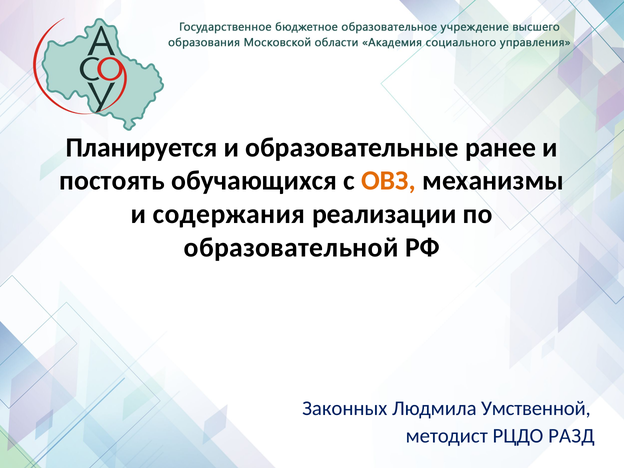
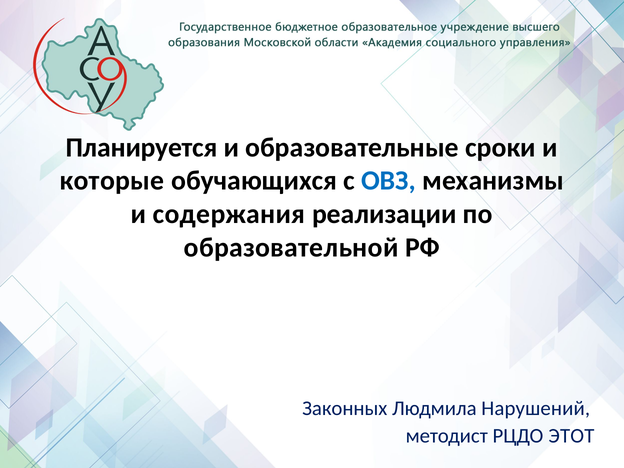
ранее: ранее -> сроки (500, 148)
постоять: постоять -> которые (112, 181)
ОВЗ colour: orange -> blue (389, 181)
Умственной: Умственной -> Нарушений (536, 408)
РАЗД: РАЗД -> ЭТОТ (571, 436)
